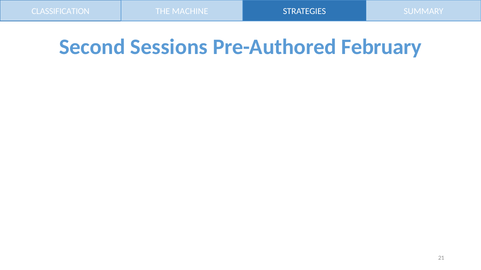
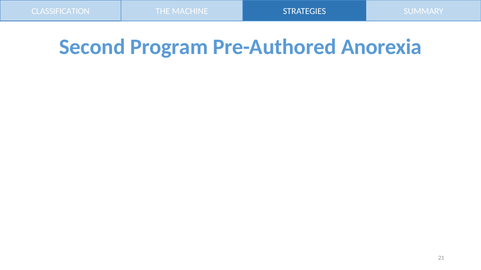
Sessions: Sessions -> Program (169, 47)
February: February -> Anorexia (381, 47)
